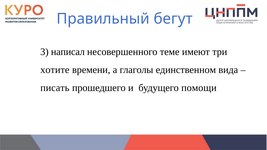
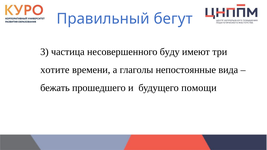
написал: написал -> частица (68, 52)
теме: теме -> буду (170, 52)
единственном: единственном -> непостоянные (186, 70)
писать: писать -> бежать (55, 88)
